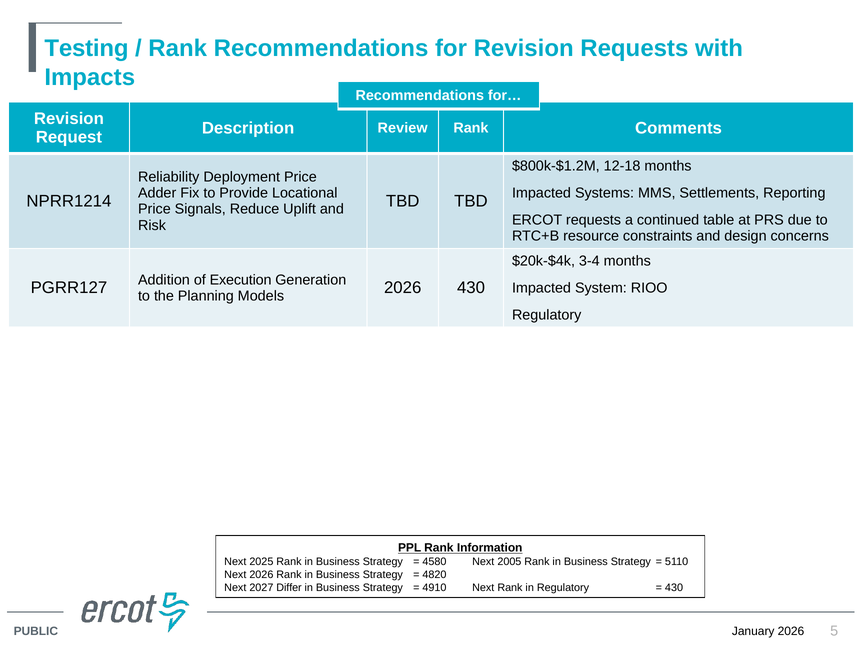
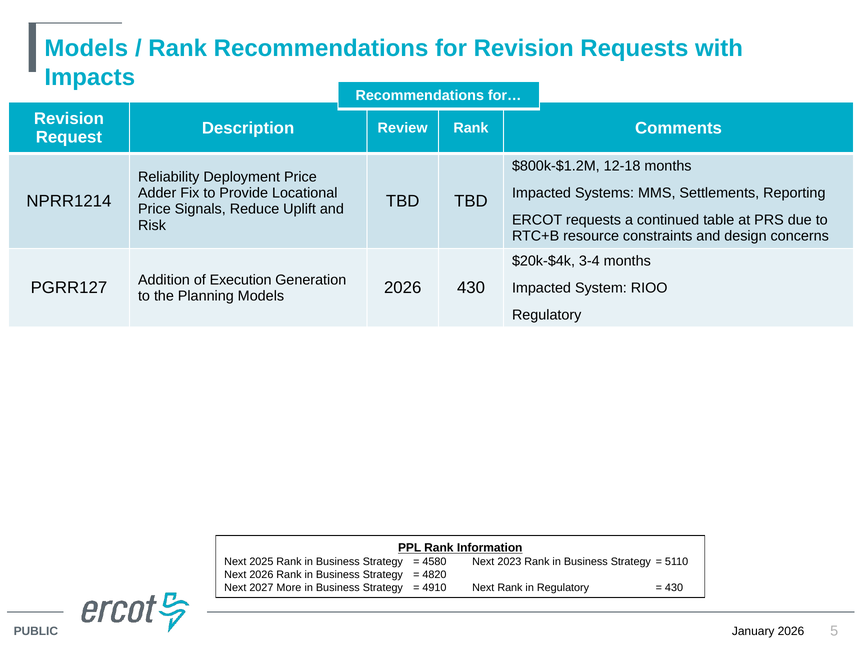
Testing: Testing -> Models (86, 48)
2005: 2005 -> 2023 (509, 561)
Differ: Differ -> More (289, 587)
